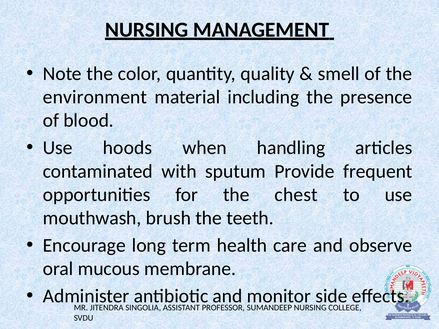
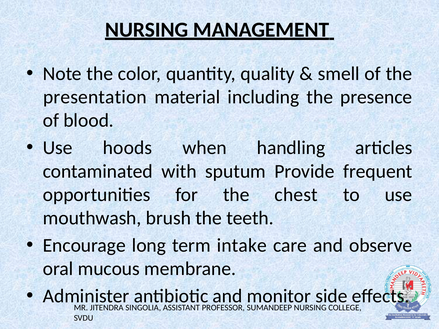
environment: environment -> presentation (95, 97)
health: health -> intake (242, 246)
